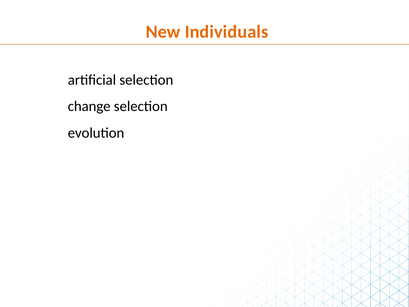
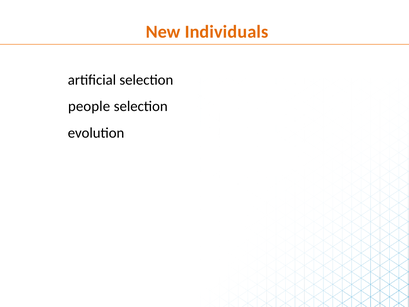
change: change -> people (89, 106)
